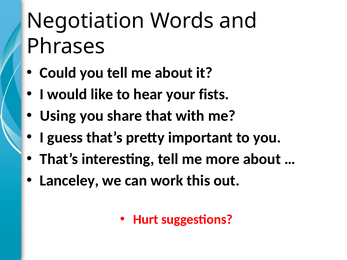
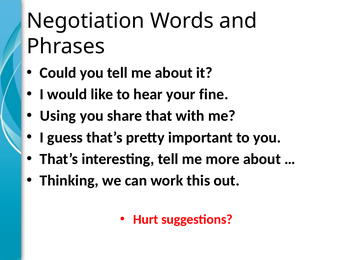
fists: fists -> fine (214, 94)
Lanceley: Lanceley -> Thinking (69, 181)
